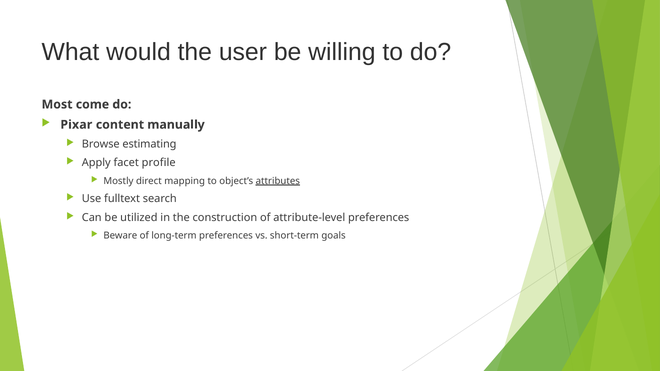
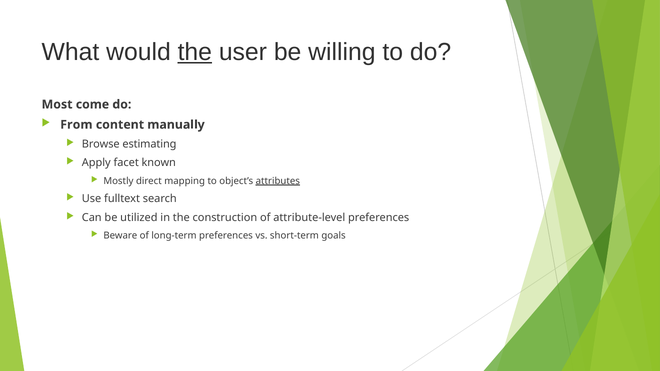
the underline: none -> present (195, 52)
Pixar: Pixar -> From (76, 125)
profile: profile -> known (159, 163)
